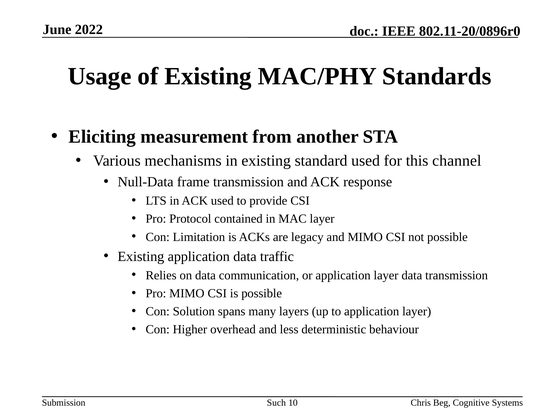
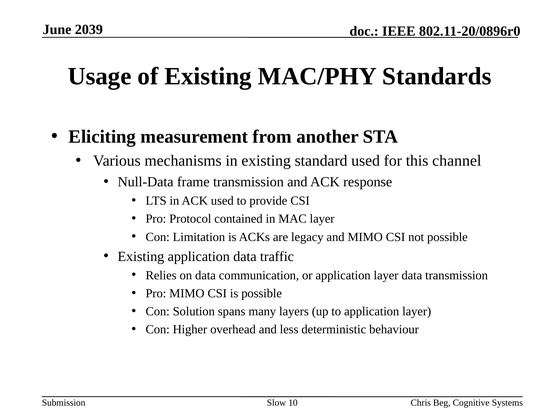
2022: 2022 -> 2039 (89, 30)
Such: Such -> Slow (276, 403)
